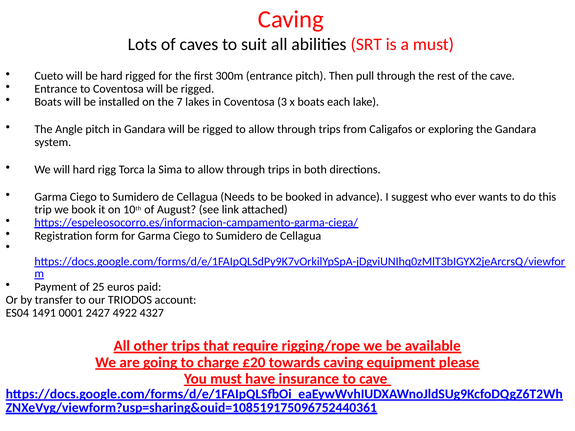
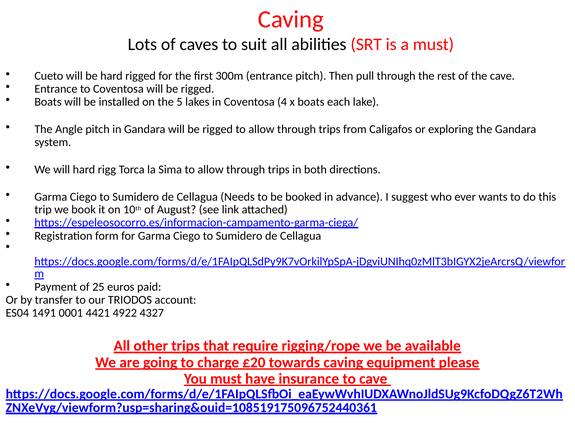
7: 7 -> 5 (180, 102)
3: 3 -> 4 (282, 102)
2427: 2427 -> 4421 (98, 313)
